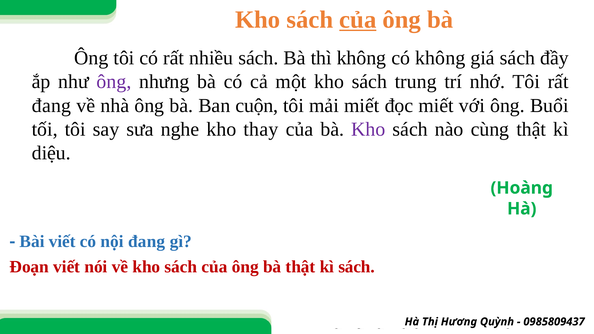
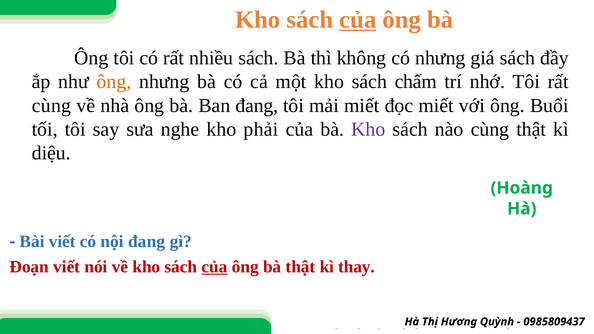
có không: không -> nhưng (440, 58)
ông colour: purple -> orange (114, 82)
trung: trung -> chấm (416, 82)
đang: đang -> cùng (51, 106)
Ban cuộn: cuộn -> đang (257, 106)
thay: thay -> phải (261, 129)
của underline: none -> present (215, 267)
kì sách: sách -> thay (357, 267)
